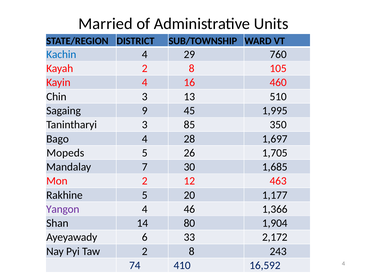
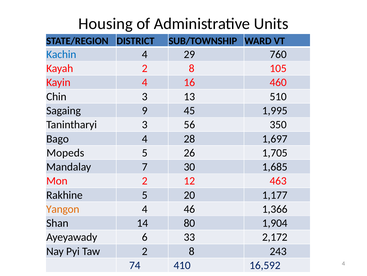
Married: Married -> Housing (106, 24)
85: 85 -> 56 (189, 124)
Yangon colour: purple -> orange (63, 209)
